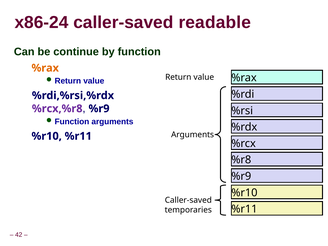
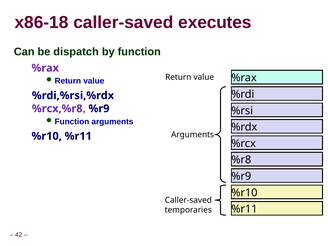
x86-24: x86-24 -> x86-18 (41, 22)
readable: readable -> executes (215, 22)
continue: continue -> dispatch (76, 52)
%rax colour: orange -> purple (45, 68)
